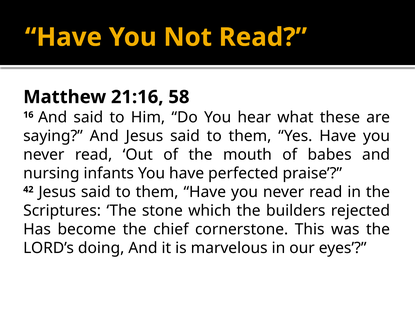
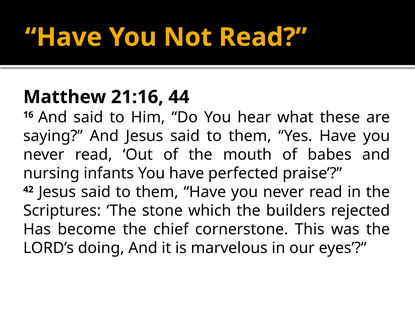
58: 58 -> 44 (179, 97)
